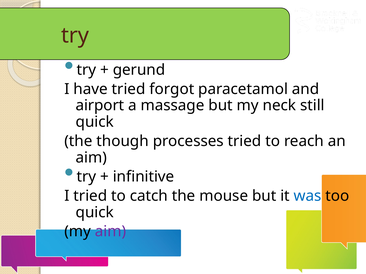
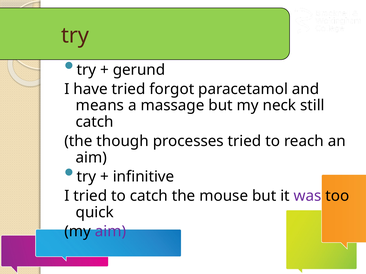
airport: airport -> means (100, 106)
quick: quick -> catch (95, 122)
was colour: blue -> purple (308, 196)
